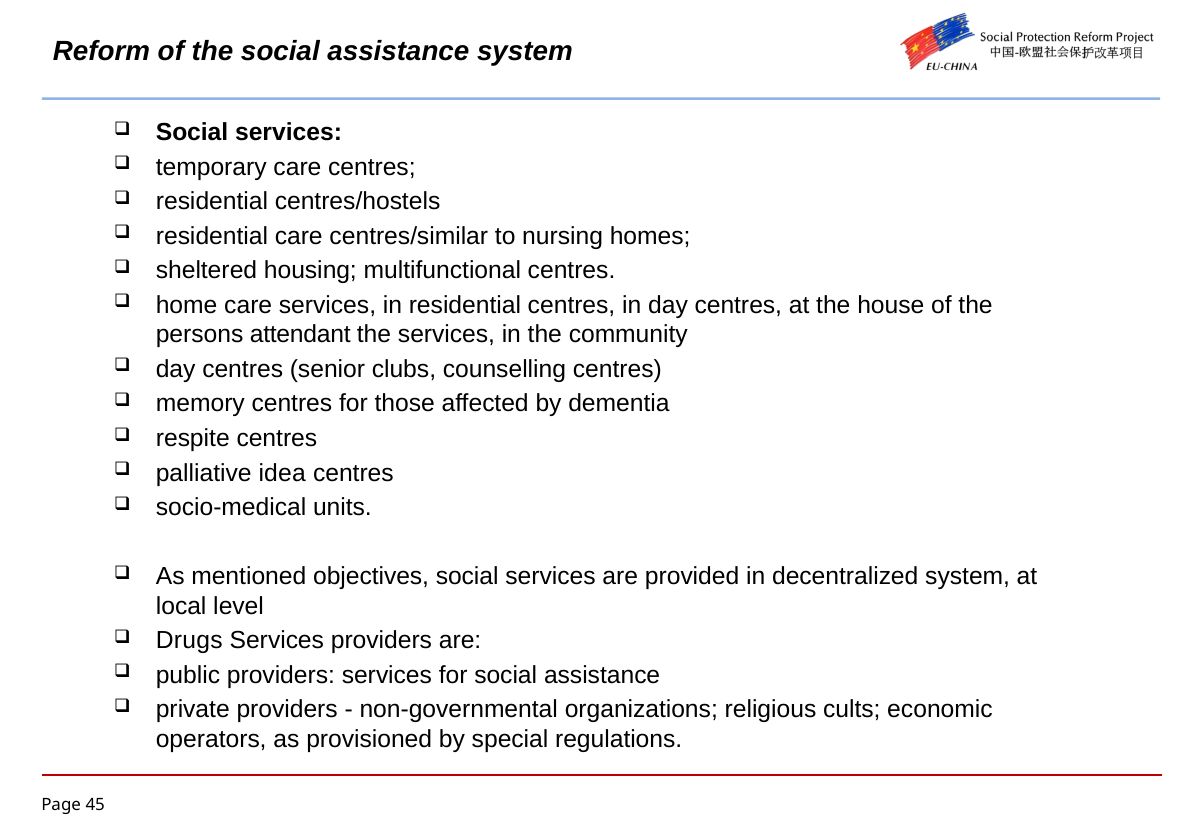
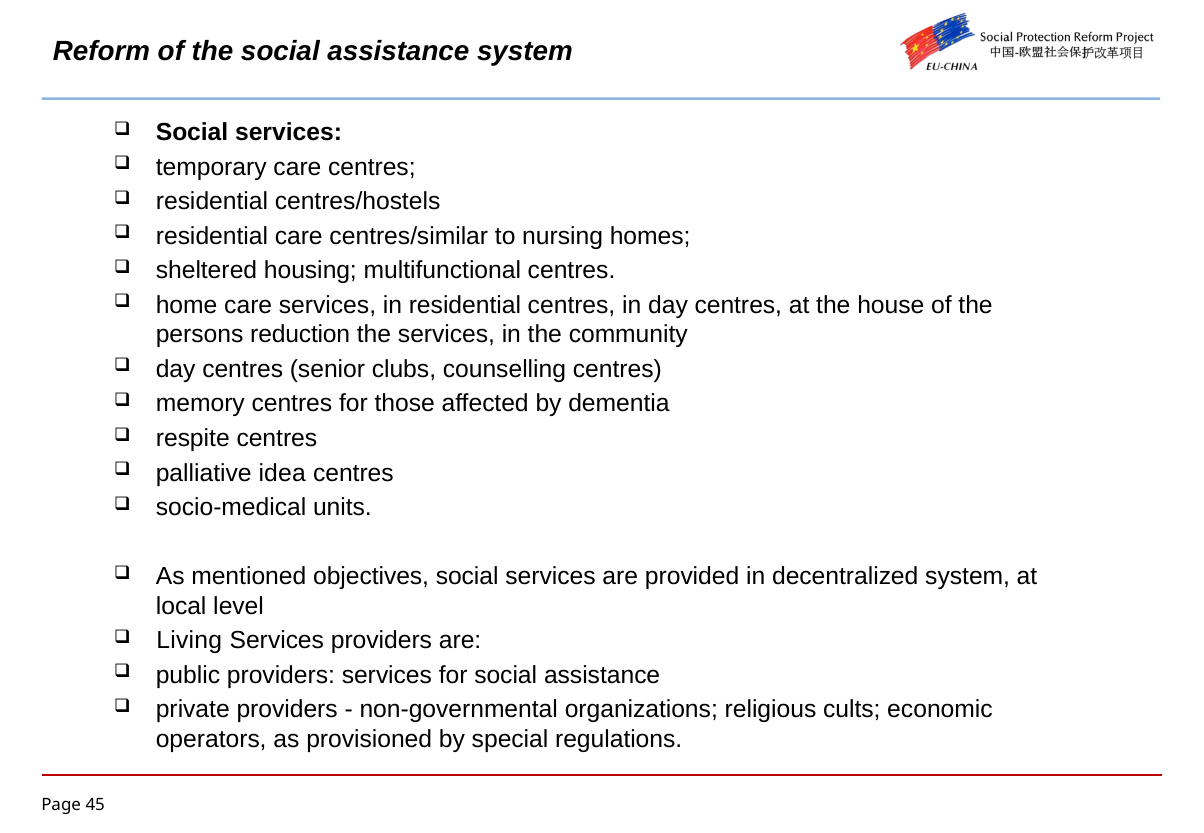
attendant: attendant -> reduction (300, 335)
Drugs: Drugs -> Living (189, 641)
